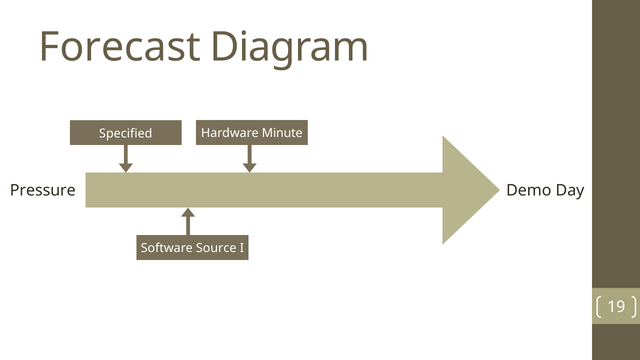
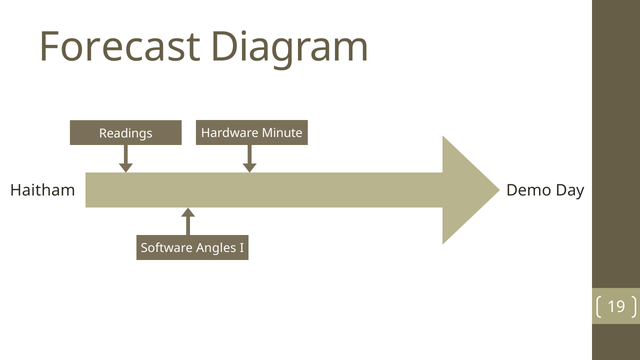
Specified: Specified -> Readings (126, 133)
Pressure: Pressure -> Haitham (43, 191)
Source: Source -> Angles (216, 248)
